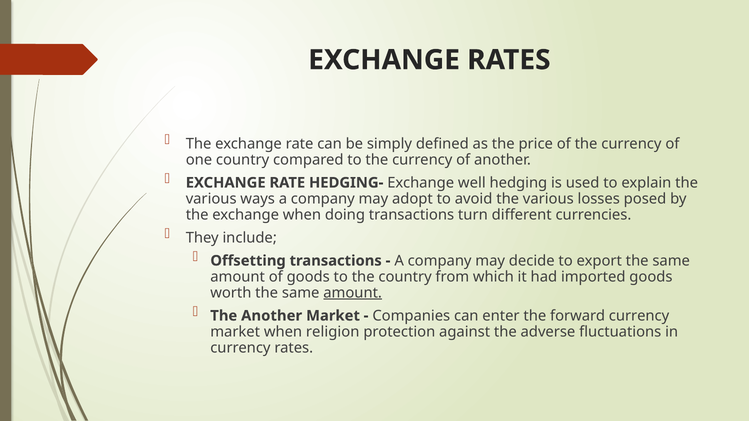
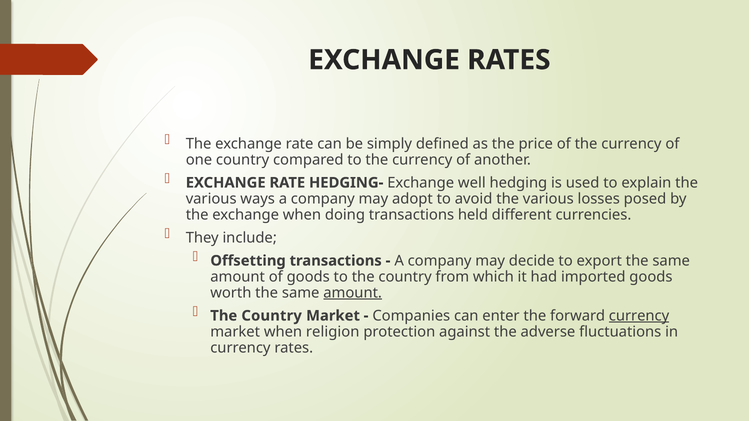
turn: turn -> held (473, 215)
Another: Another -> Country (272, 316)
currency underline: none -> present (639, 316)
